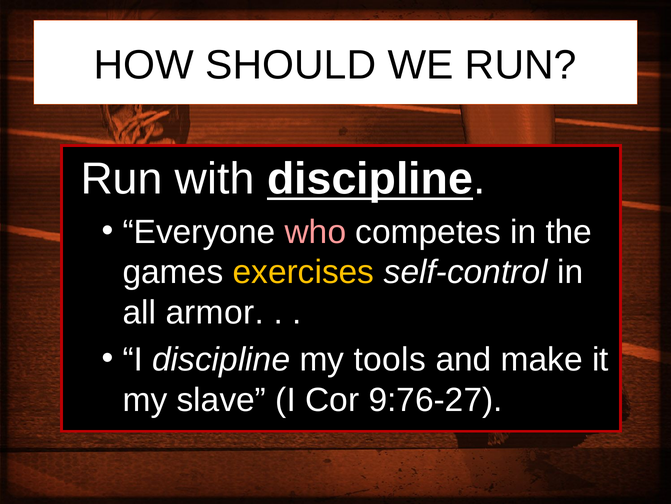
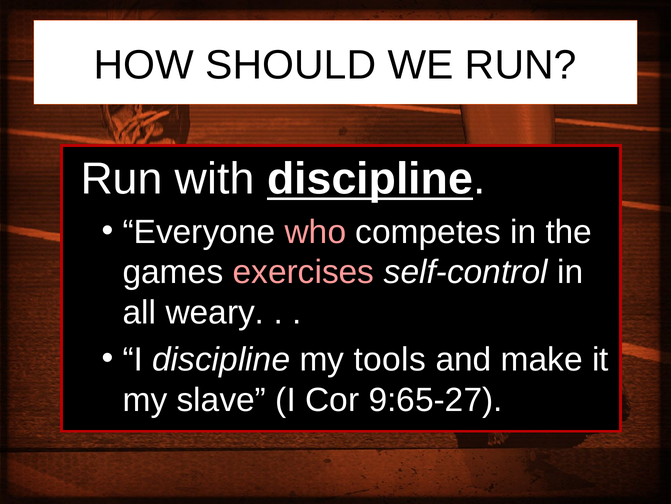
exercises colour: yellow -> pink (303, 272)
armor: armor -> weary (215, 312)
9:76-27: 9:76-27 -> 9:65-27 (436, 399)
